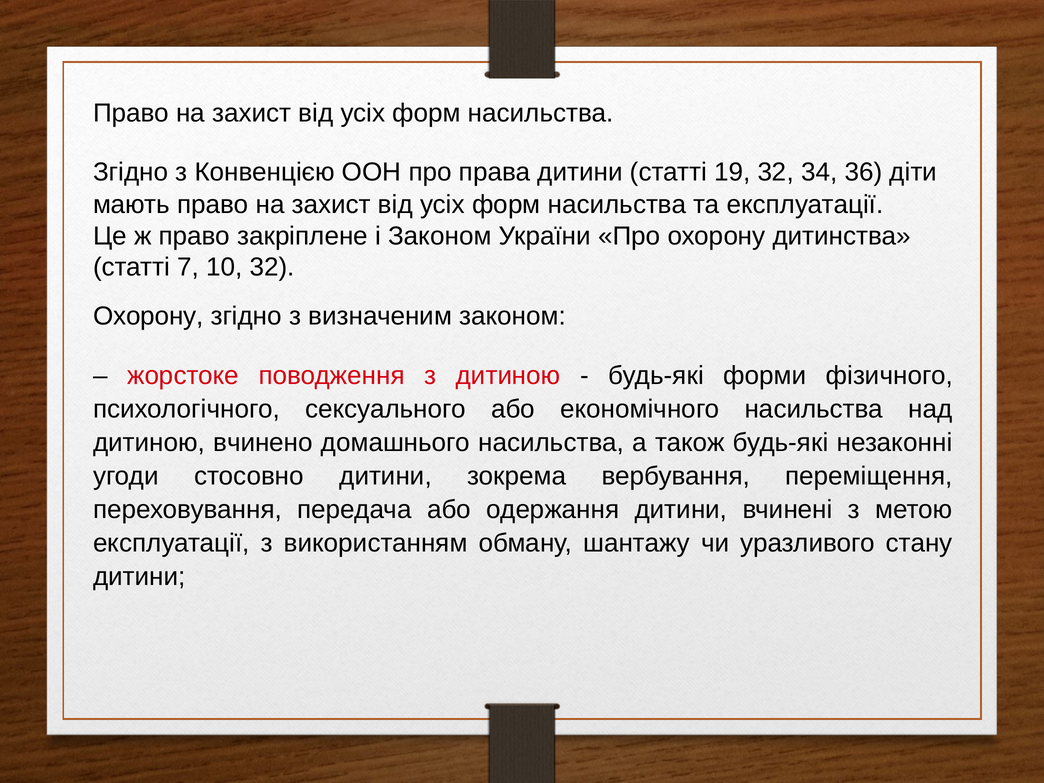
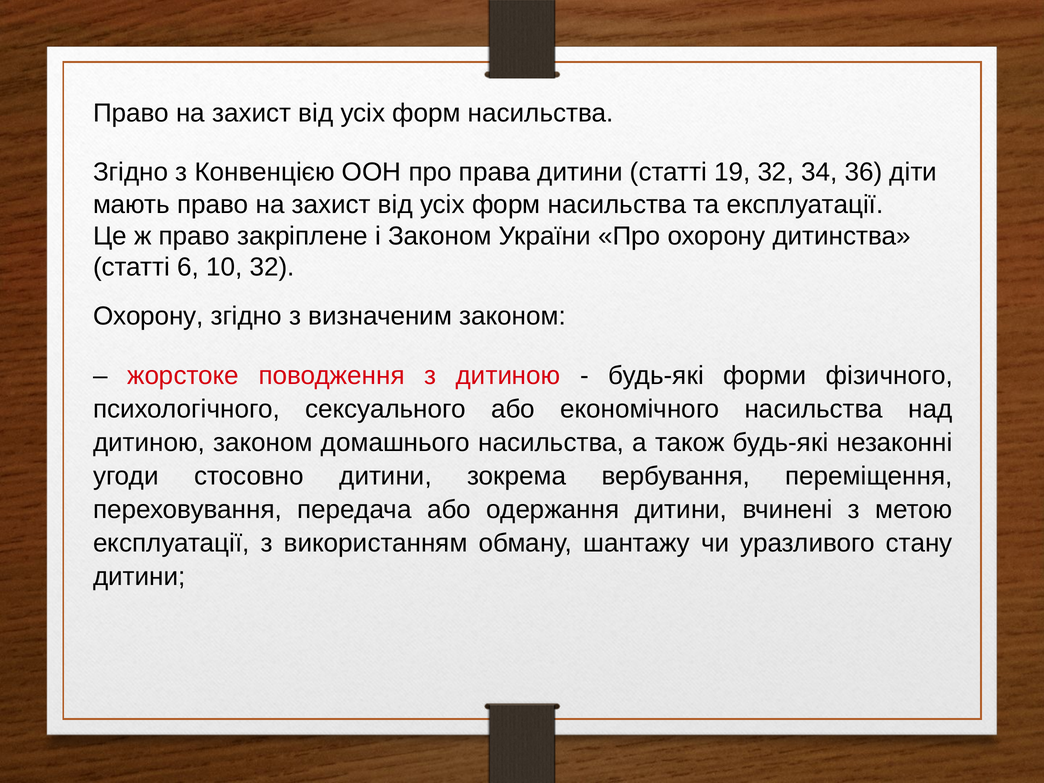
7: 7 -> 6 (188, 267)
дитиною вчинено: вчинено -> законом (263, 443)
